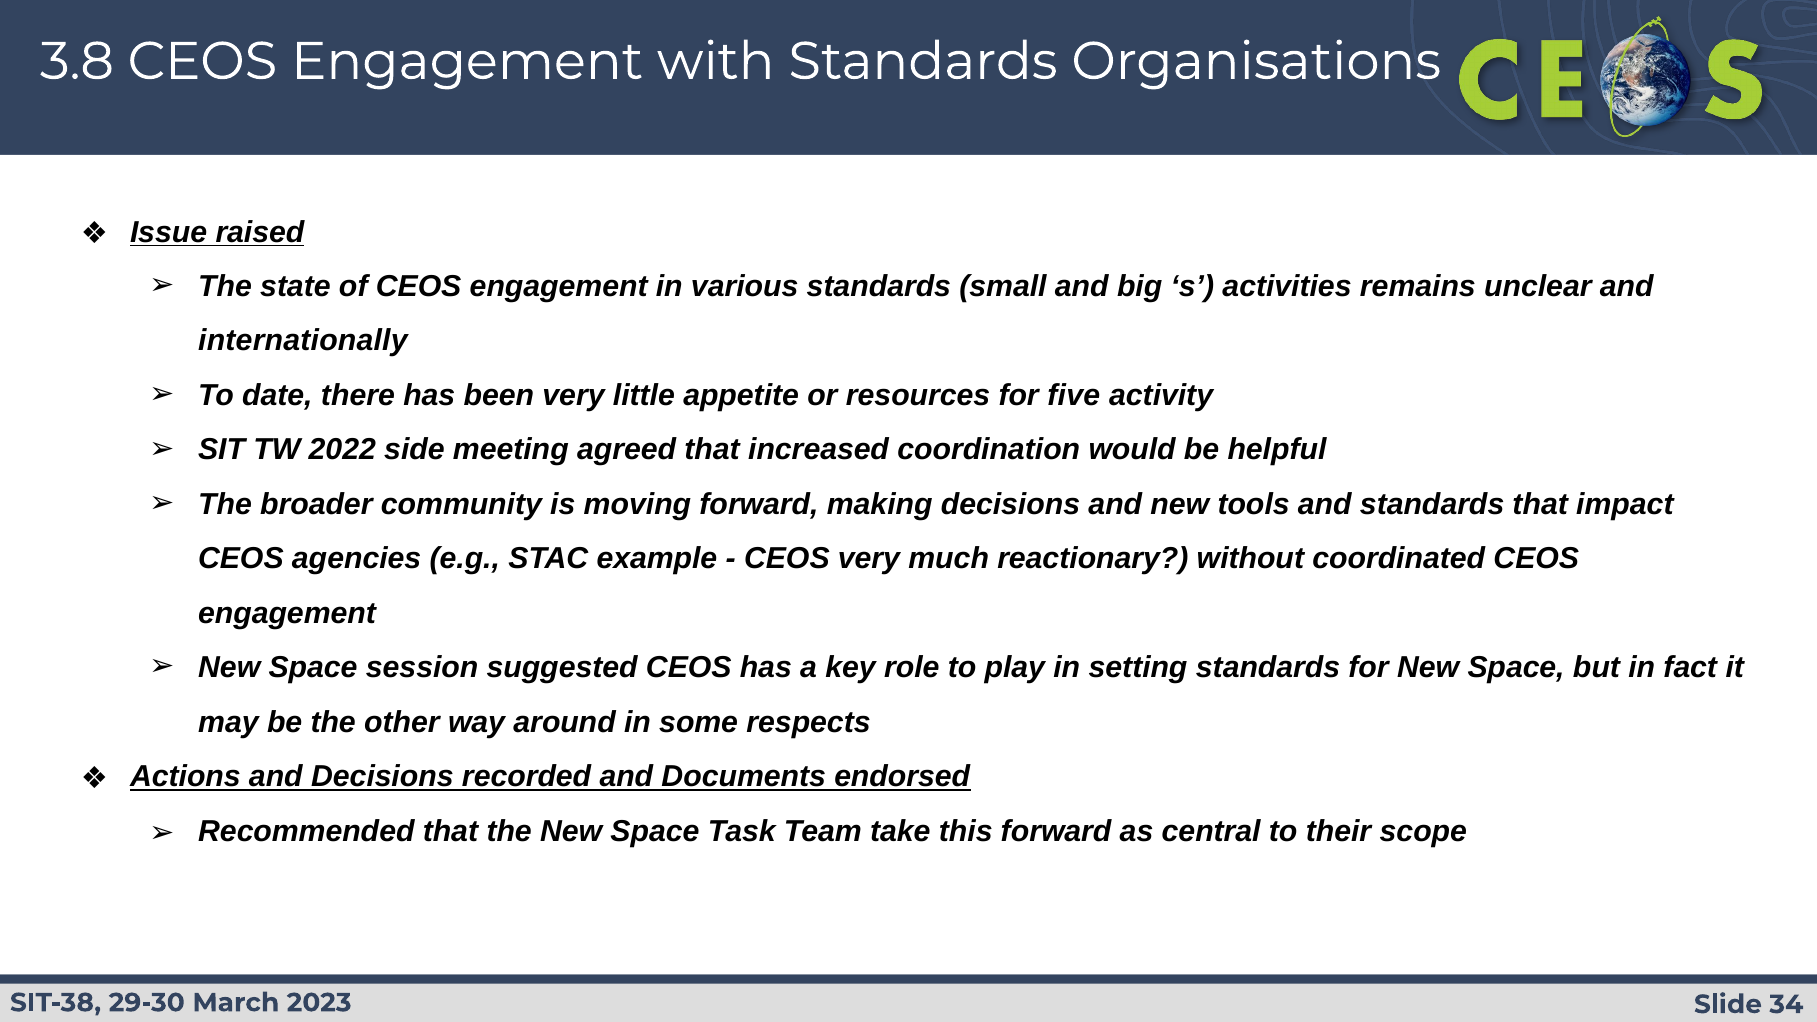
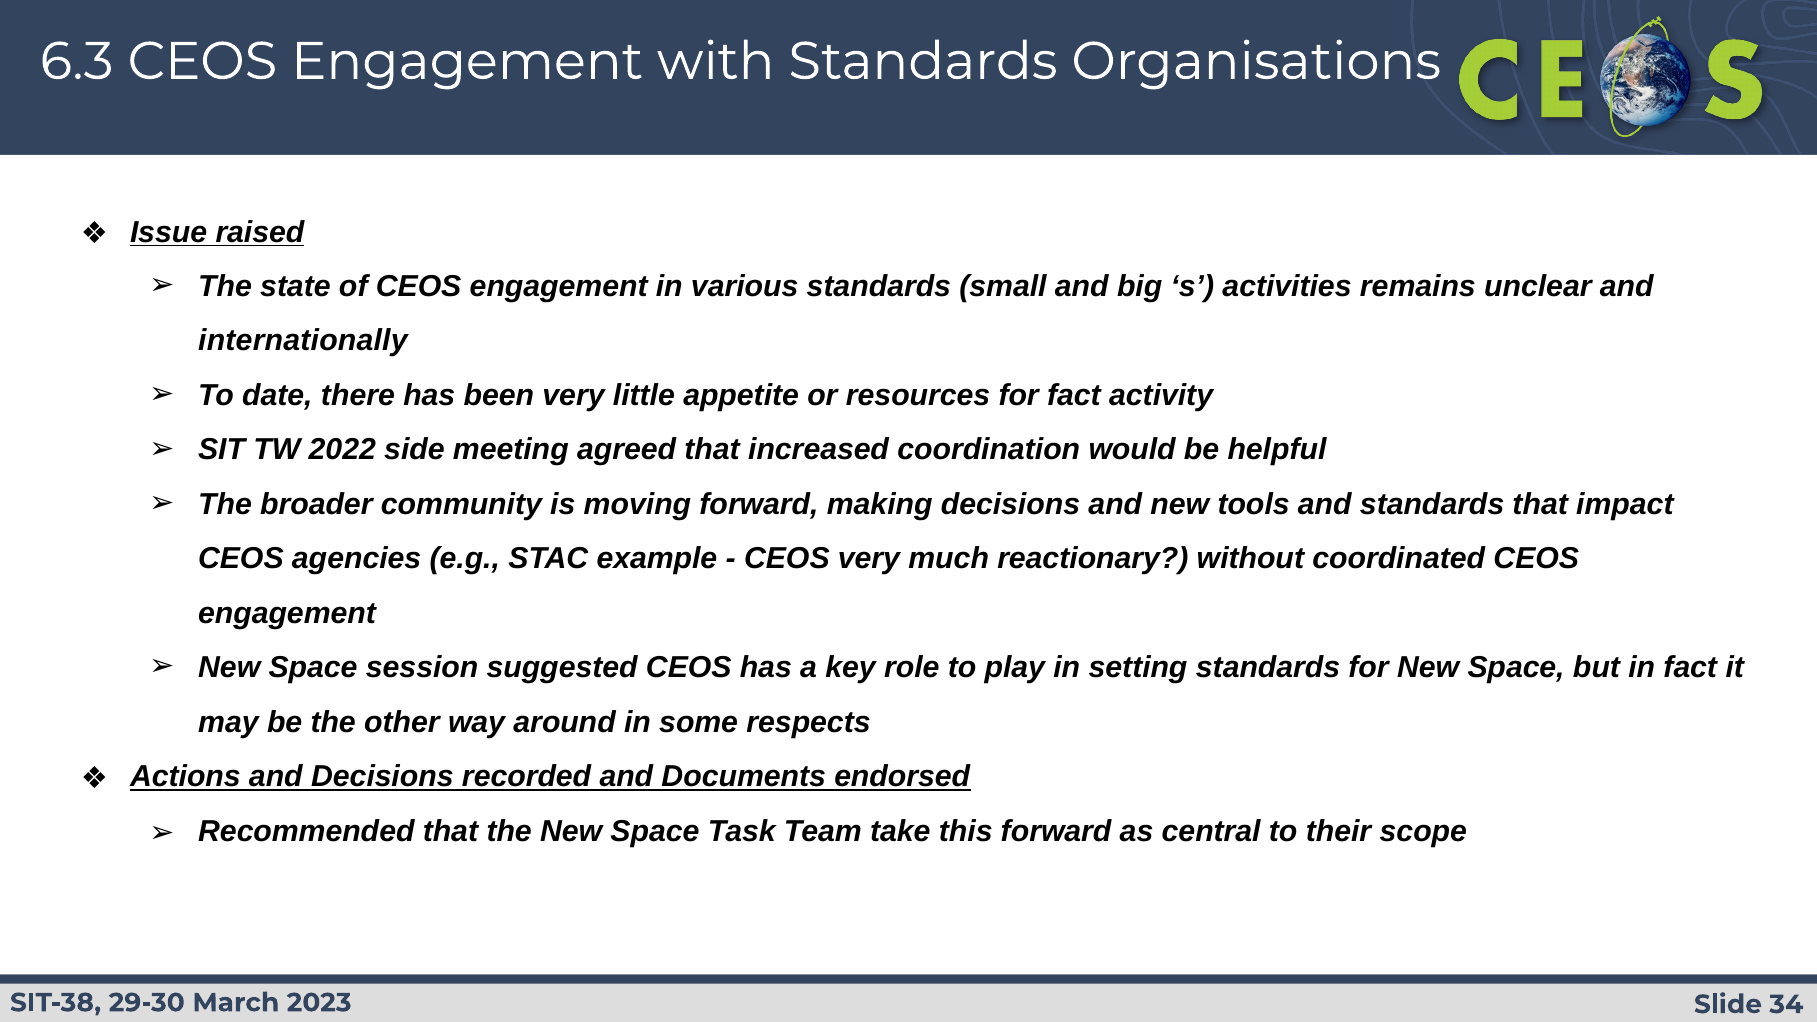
3.8: 3.8 -> 6.3 (77, 61)
for five: five -> fact (1074, 395)
